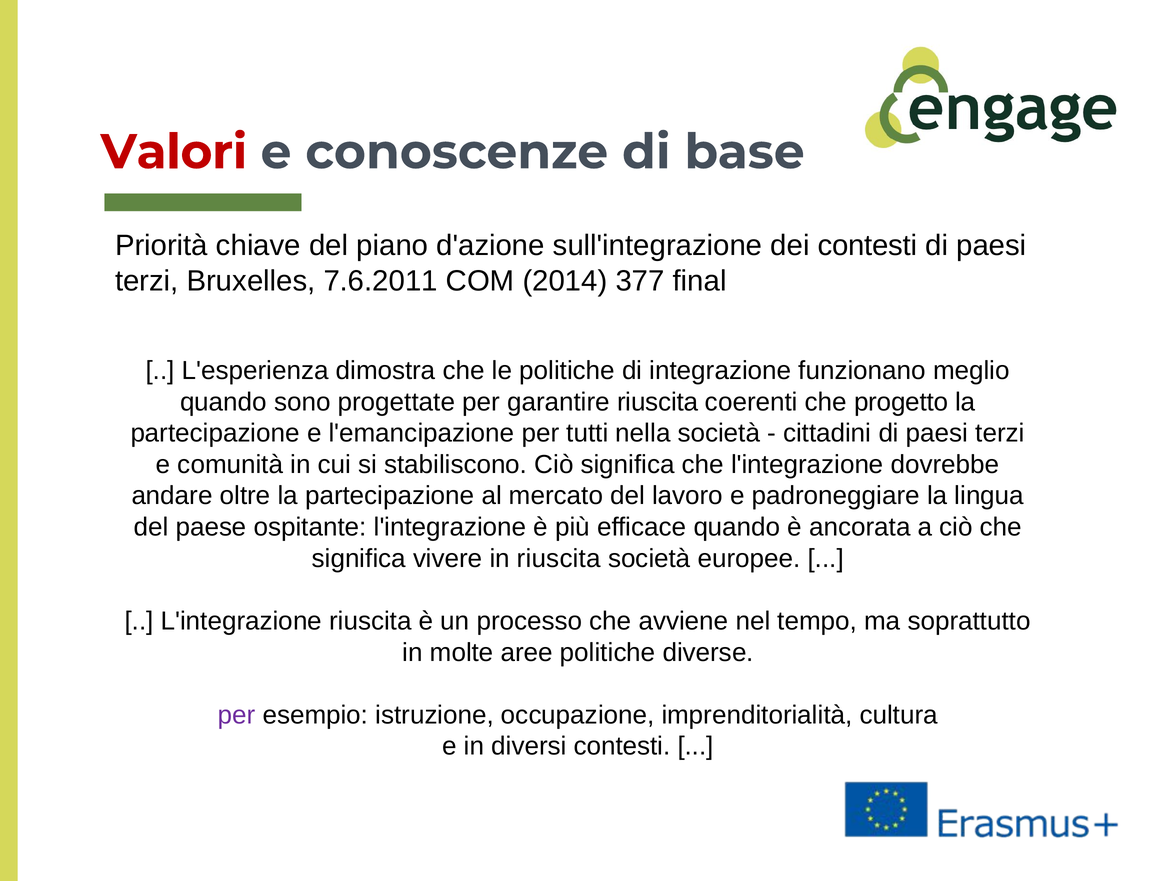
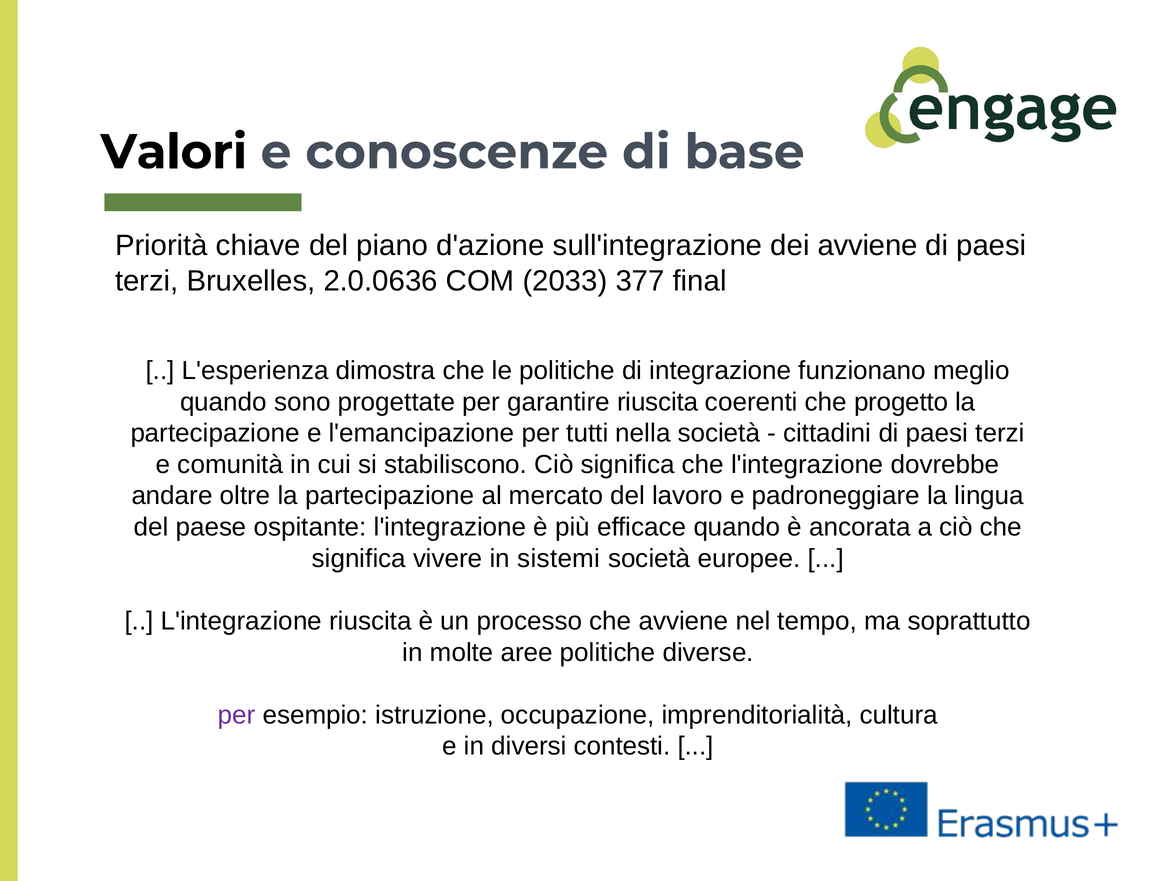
Valori colour: red -> black (174, 152)
dei contesti: contesti -> avviene (868, 246)
7.6.2011: 7.6.2011 -> 2.0.0636 (381, 281)
2014: 2014 -> 2033 (565, 281)
in riuscita: riuscita -> sistemi (559, 559)
